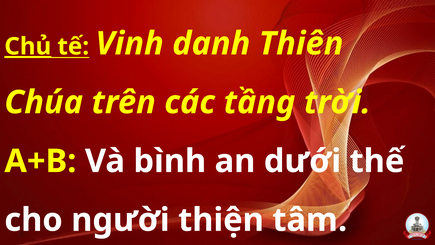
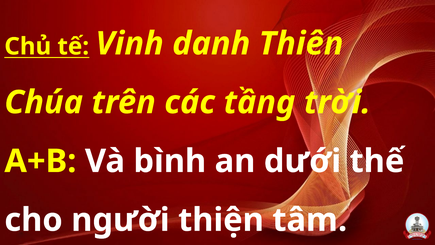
Chủ underline: present -> none (28, 46)
